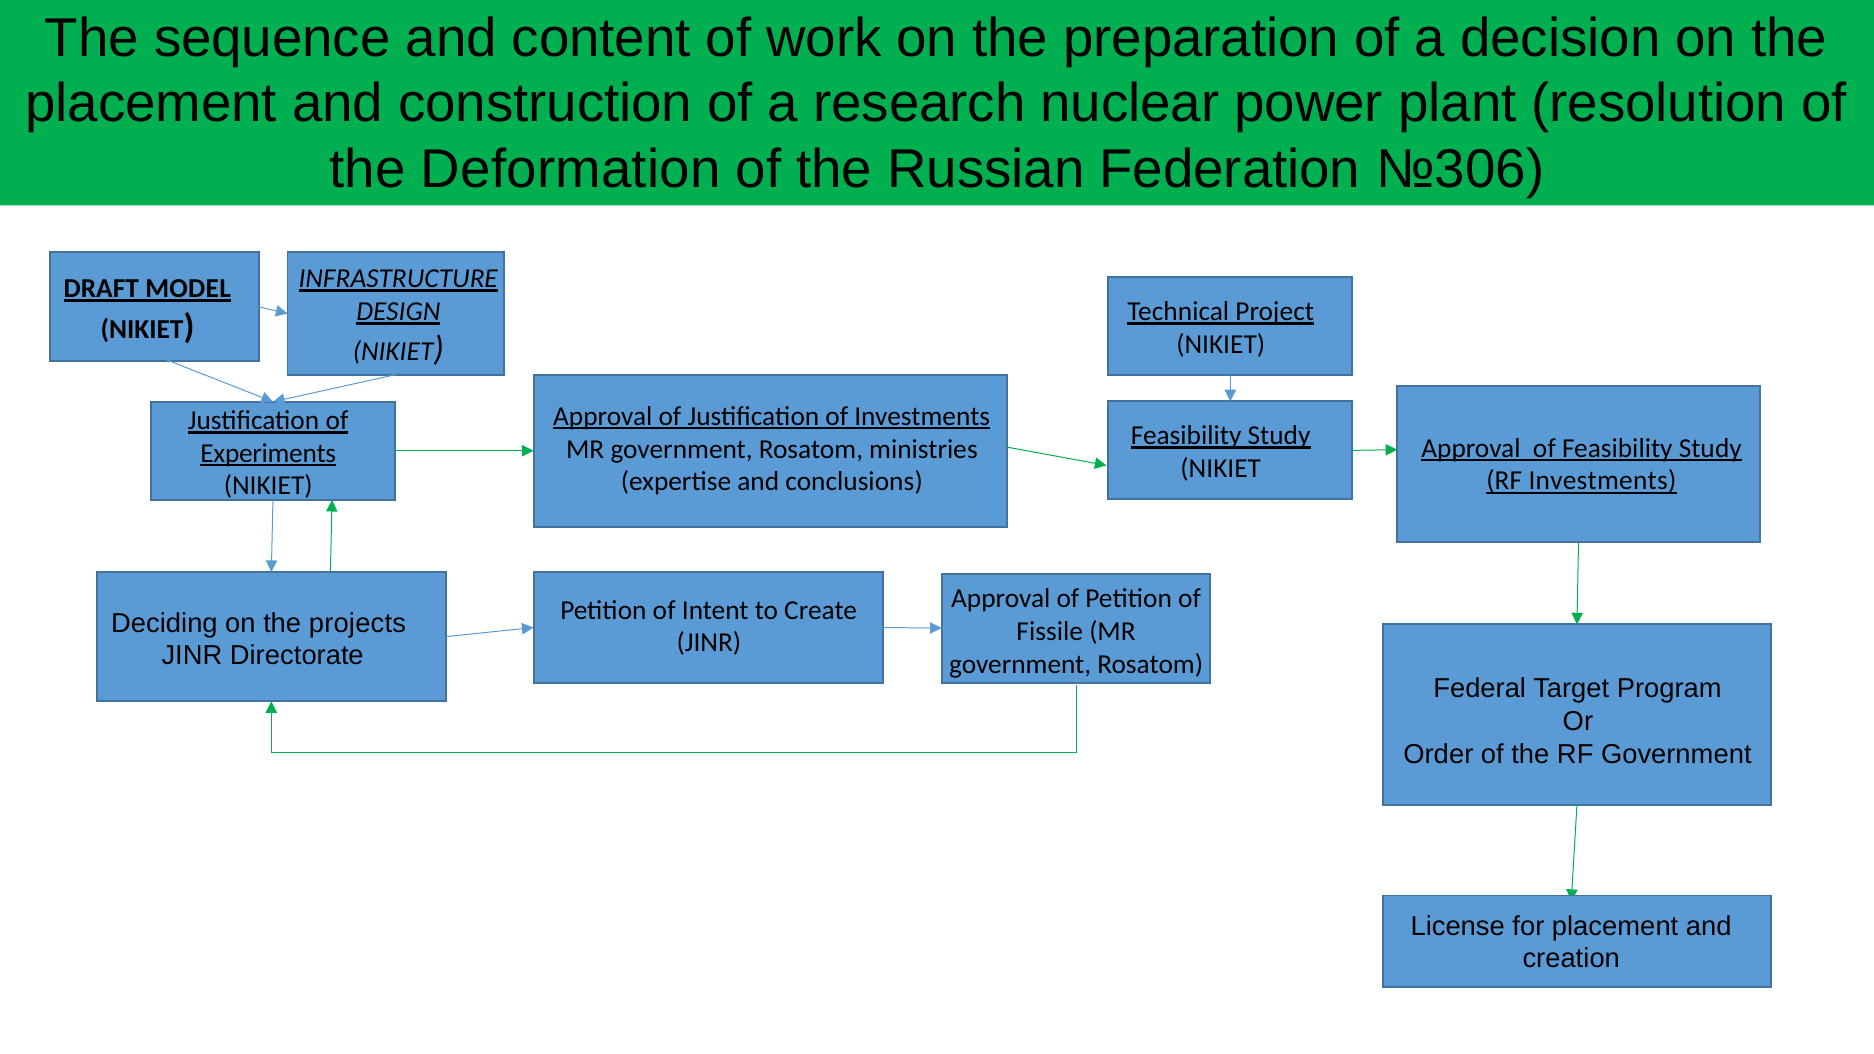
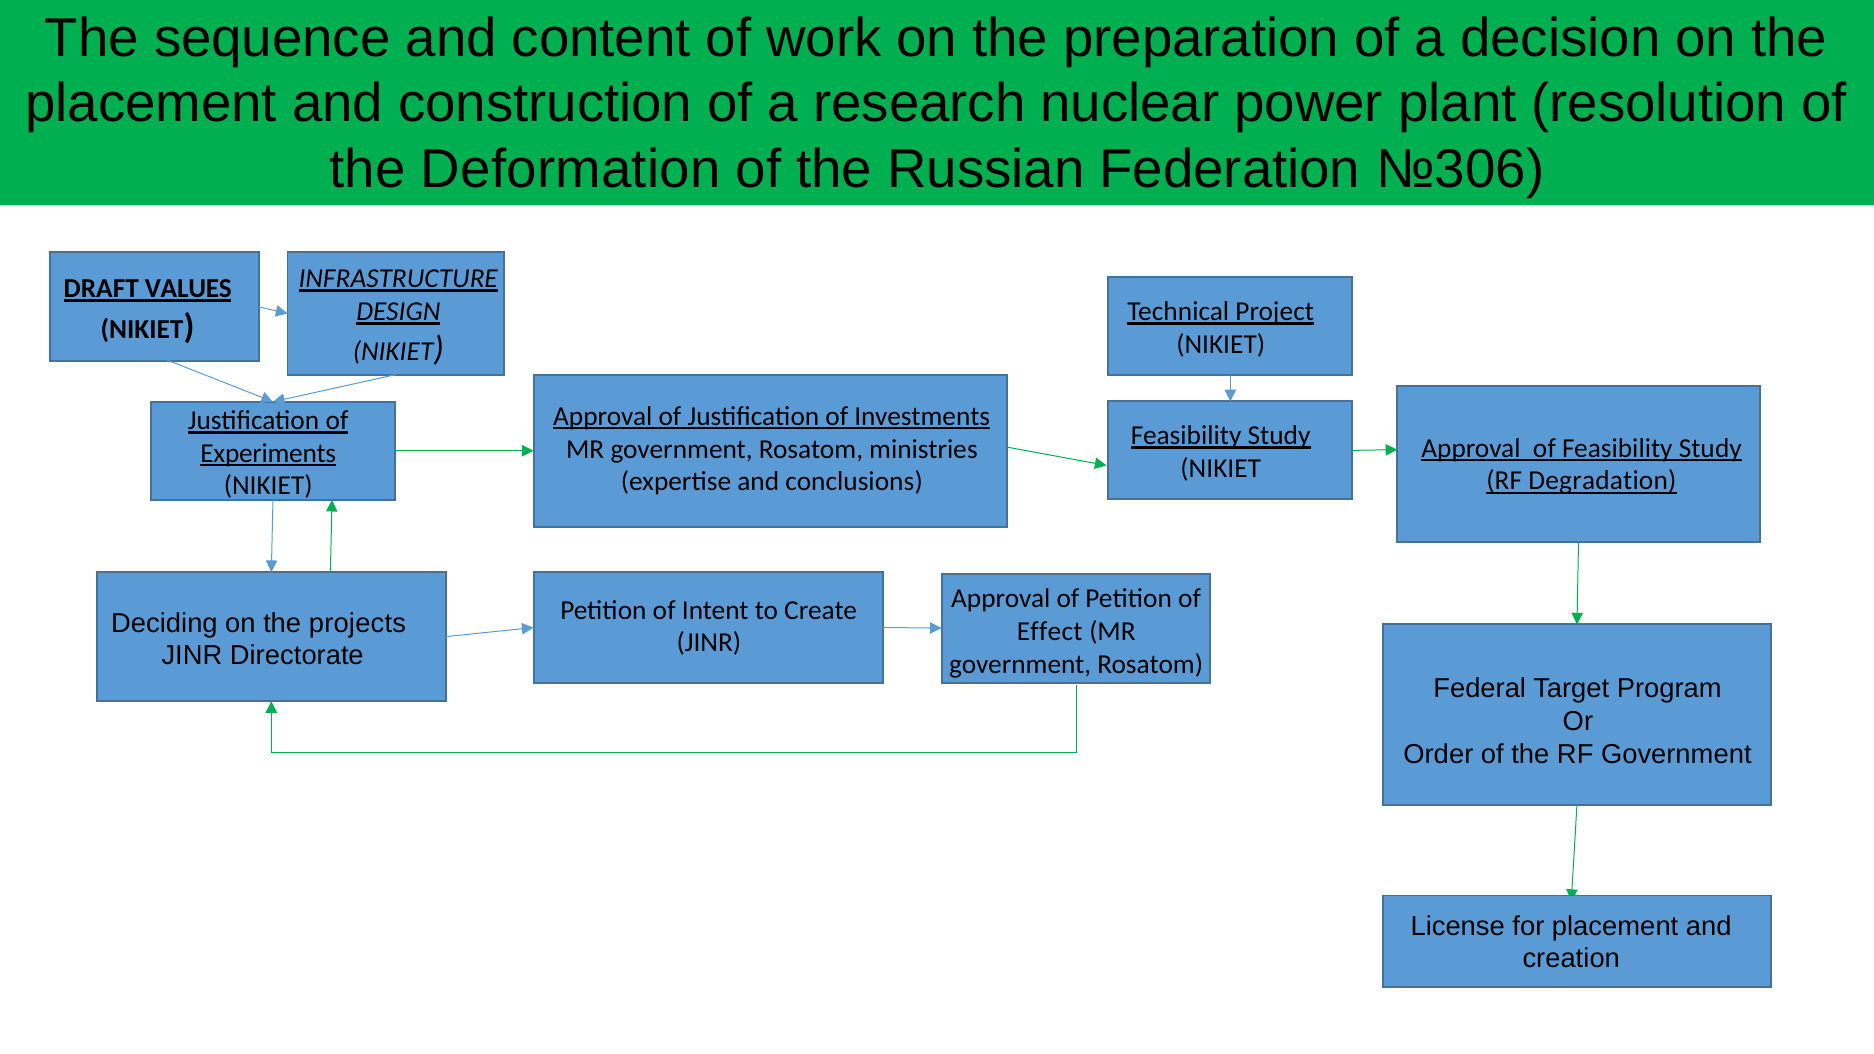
MODEL: MODEL -> VALUES (188, 289)
RF Investments: Investments -> Degradation (1602, 481)
Fissile: Fissile -> Effect (1050, 631)
